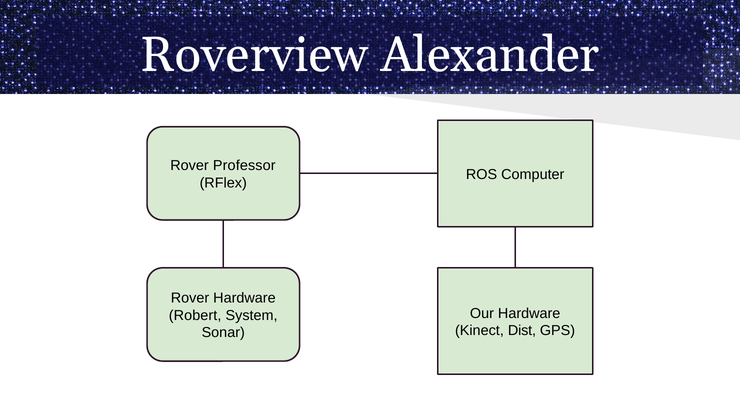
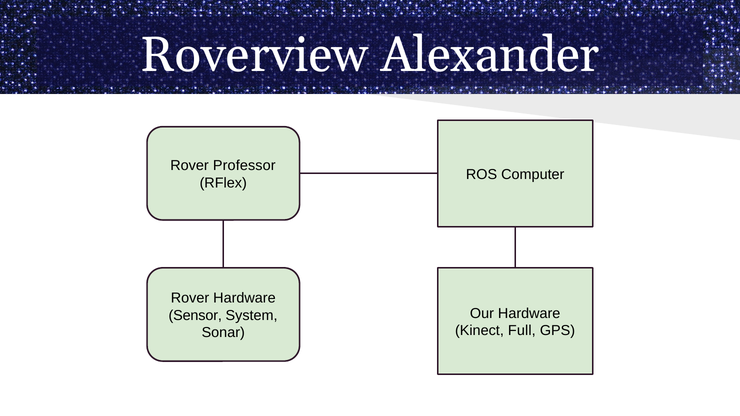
Robert: Robert -> Sensor (195, 316)
Dist: Dist -> Full (522, 331)
